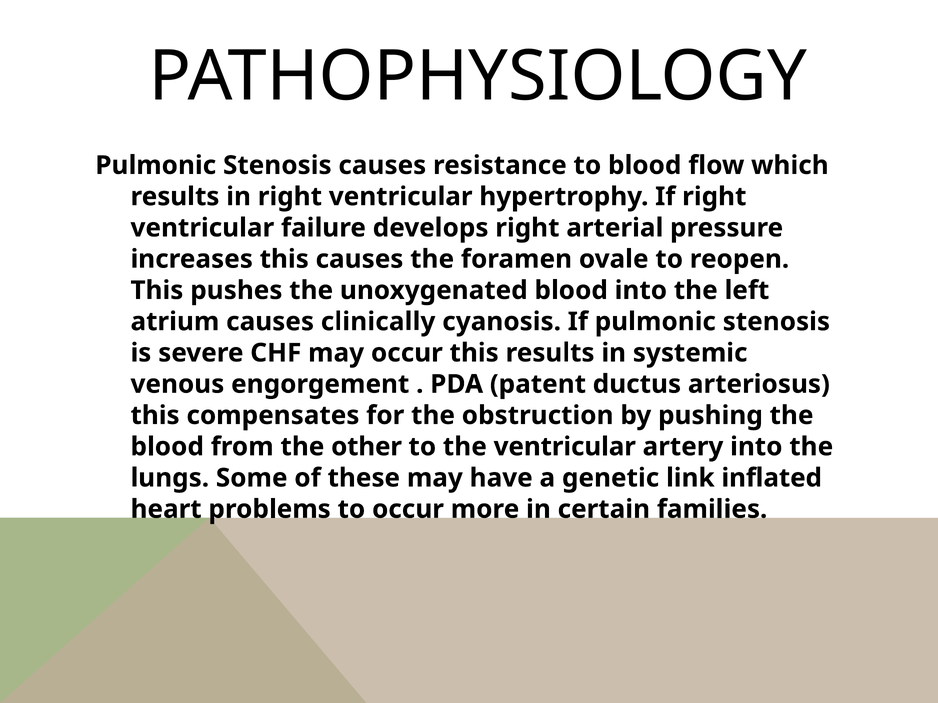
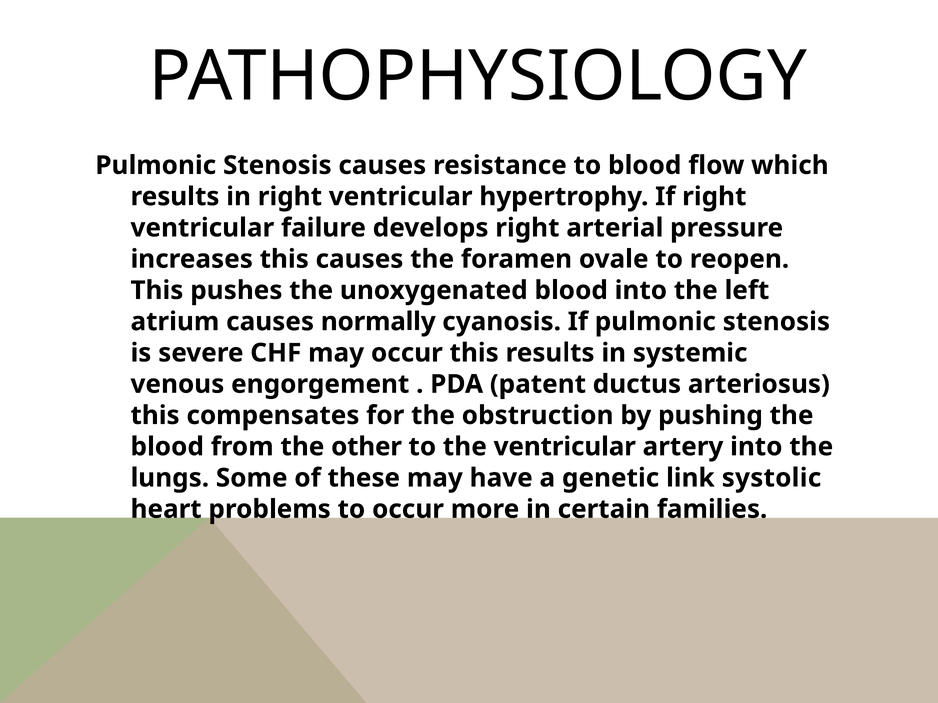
clinically: clinically -> normally (378, 322)
inflated: inflated -> systolic (771, 478)
